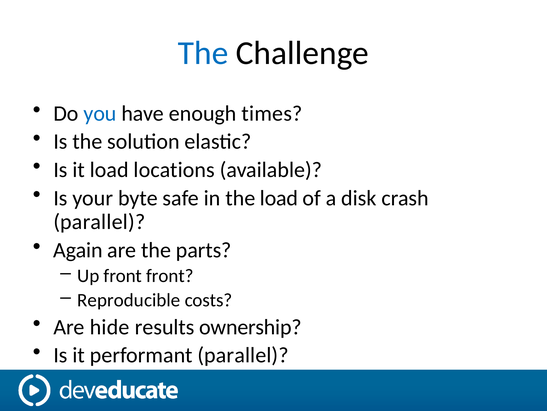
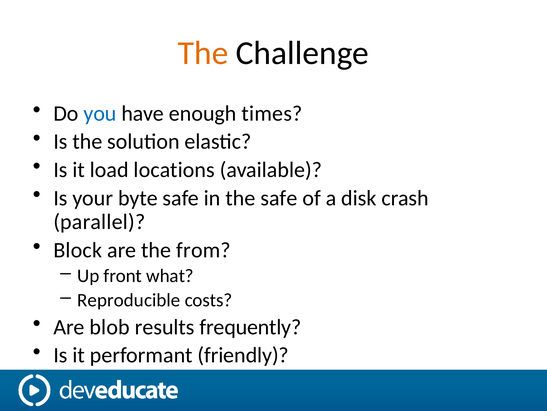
The colour: blue -> orange (203, 53)
the load: load -> safe (279, 198)
Again: Again -> Block (78, 250)
parts: parts -> from (204, 250)
front front: front -> what (170, 275)
hide: hide -> blob (110, 327)
ownership: ownership -> frequently (250, 327)
performant parallel: parallel -> friendly (243, 355)
